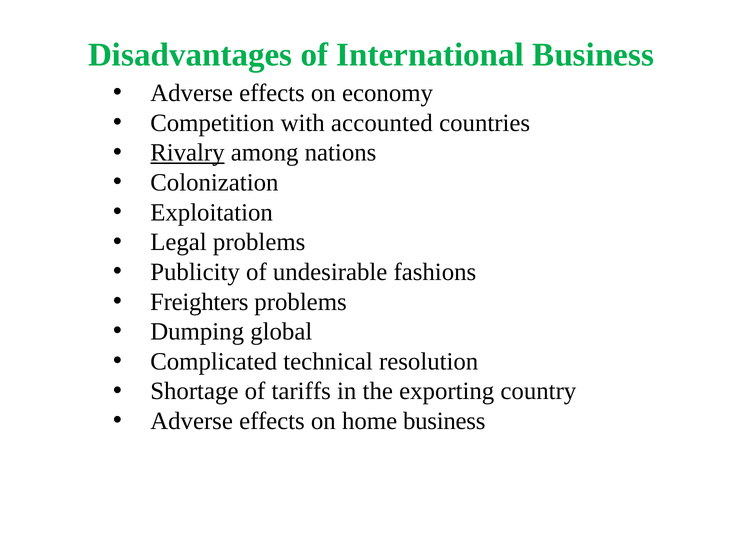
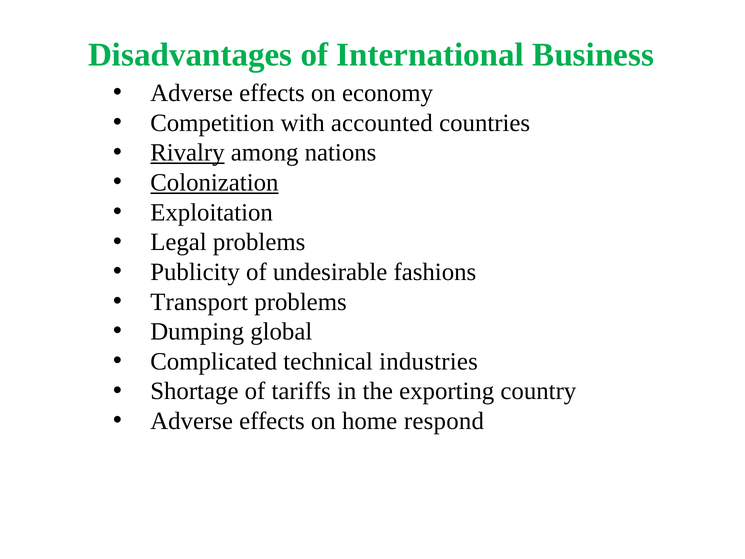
Colonization underline: none -> present (214, 182)
Freighters: Freighters -> Transport (199, 302)
resolution: resolution -> industries (429, 361)
home business: business -> respond (444, 421)
